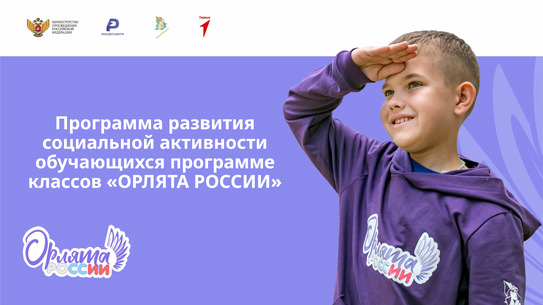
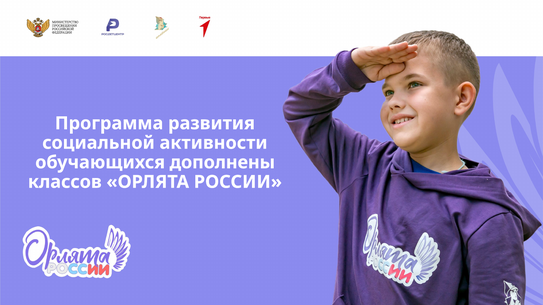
программе: программе -> дополнены (222, 163)
